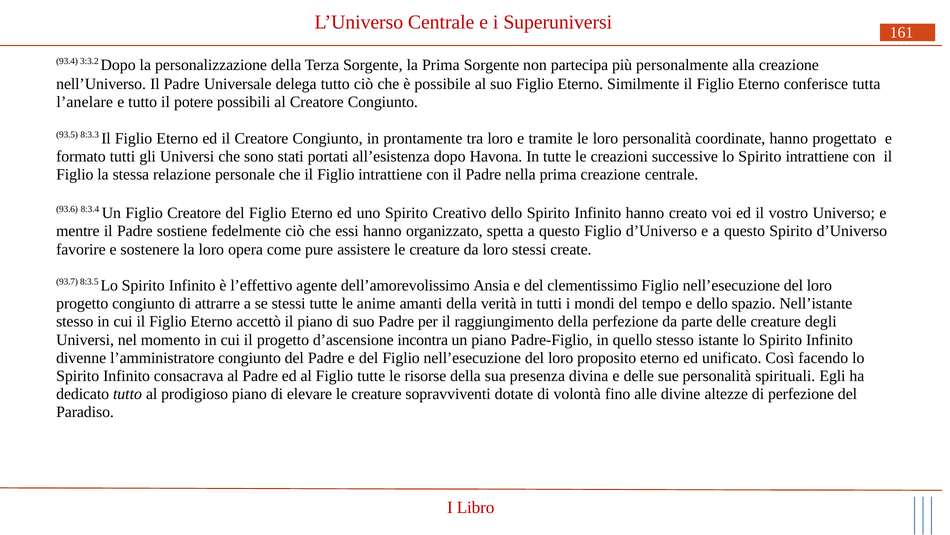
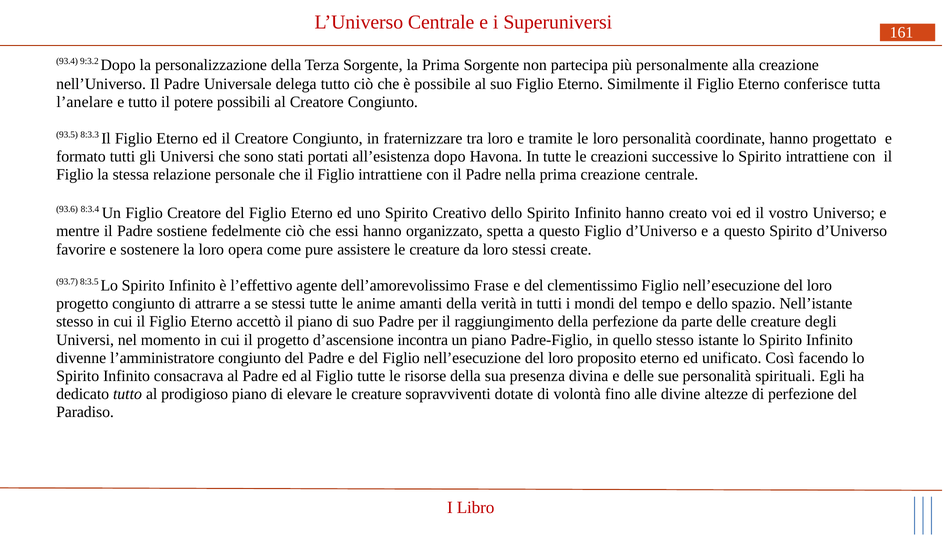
3:3.2: 3:3.2 -> 9:3.2 (89, 61)
prontamente: prontamente -> fraternizzare (423, 138)
Ansia: Ansia -> Frase (491, 286)
